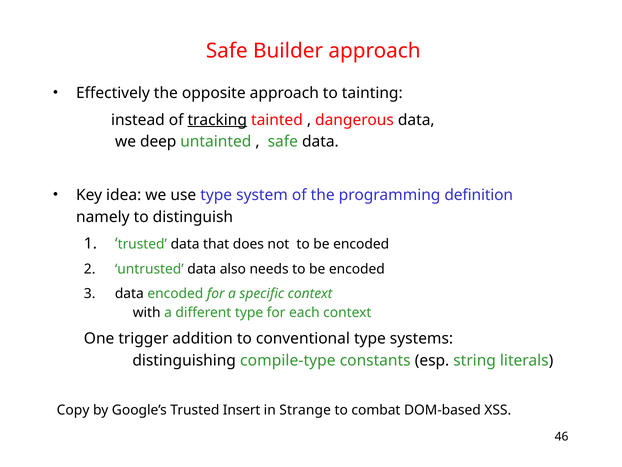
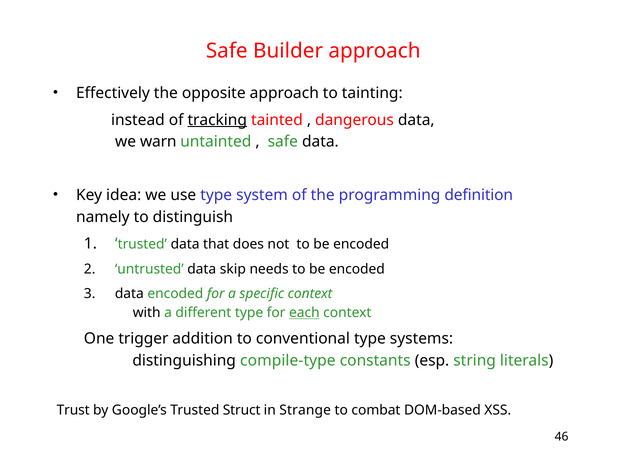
deep: deep -> warn (158, 142)
also: also -> skip (233, 269)
each underline: none -> present (304, 313)
Copy: Copy -> Trust (73, 410)
Insert: Insert -> Struct (242, 410)
